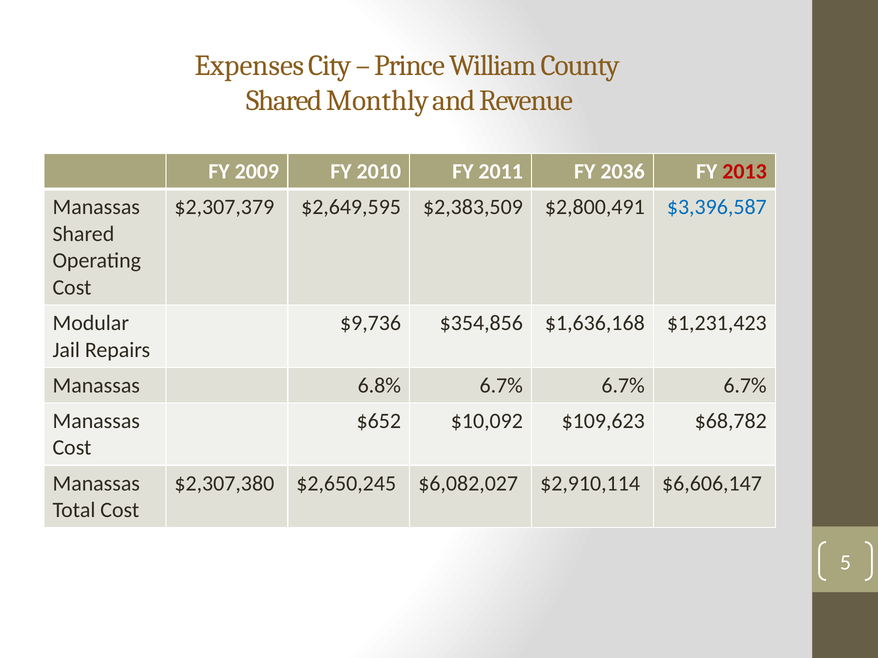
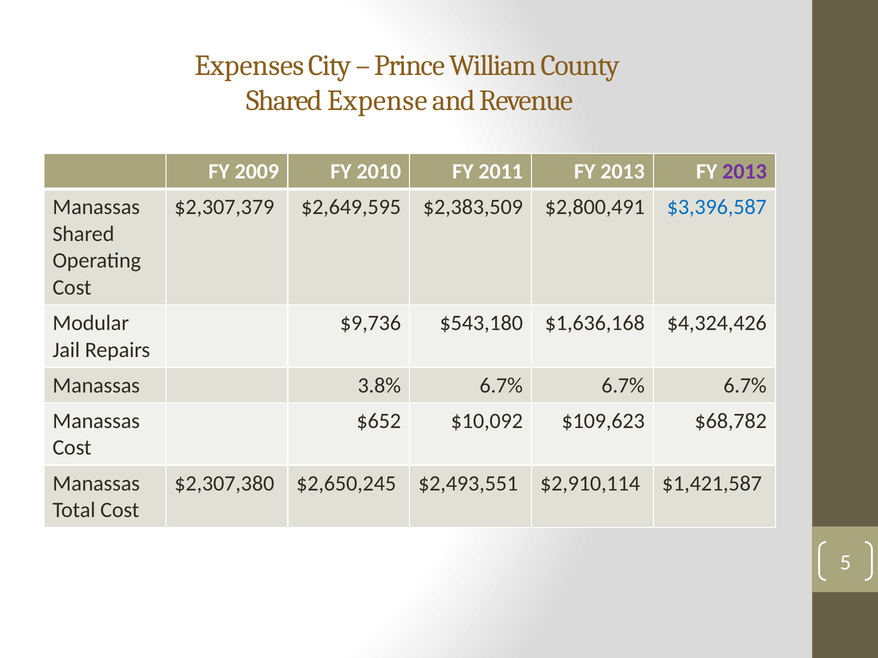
Monthly: Monthly -> Expense (377, 101)
2011 FY 2036: 2036 -> 2013 (623, 172)
2013 colour: red -> purple (745, 172)
$354,856: $354,856 -> $543,180 (481, 323)
$1,231,423: $1,231,423 -> $4,324,426 (717, 323)
6.8%: 6.8% -> 3.8% (379, 386)
$6,082,027: $6,082,027 -> $2,493,551 (468, 484)
$6,606,147: $6,606,147 -> $1,421,587 (712, 484)
